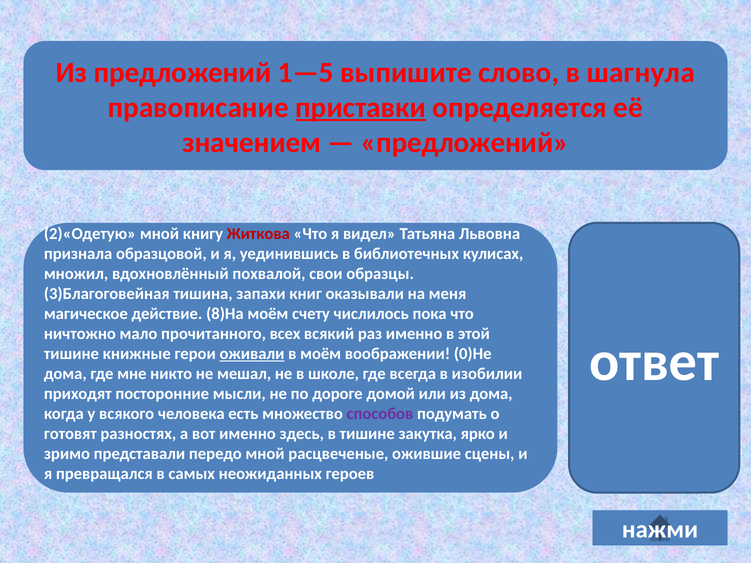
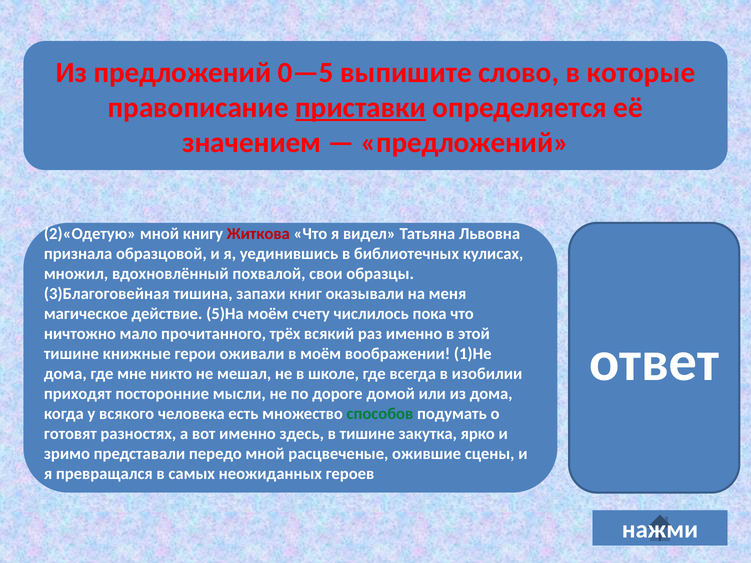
1—5: 1—5 -> 0—5 (306, 73)
шагнула: шагнула -> которые (641, 73)
8)На: 8)На -> 5)На (225, 314)
всех: всех -> трёх (285, 334)
оживали underline: present -> none (252, 354)
0)Не: 0)Не -> 1)Не (473, 354)
способов colour: purple -> green (380, 414)
